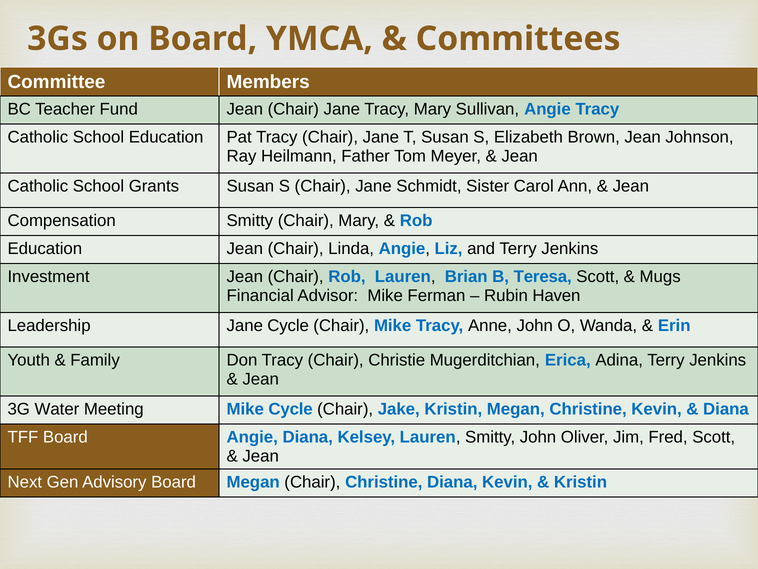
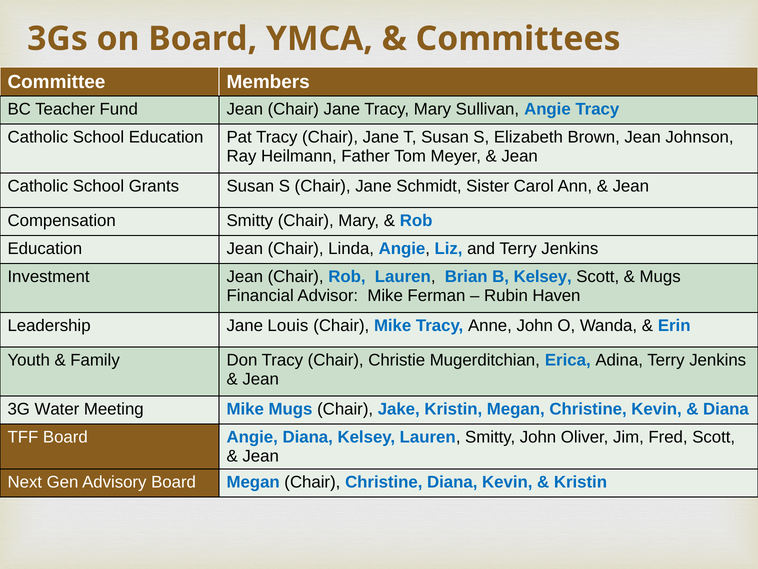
B Teresa: Teresa -> Kelsey (543, 277)
Jane Cycle: Cycle -> Louis (288, 326)
Mike Cycle: Cycle -> Mugs (290, 409)
